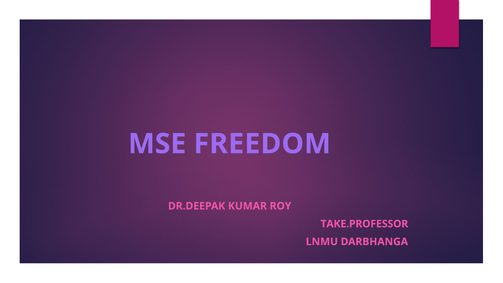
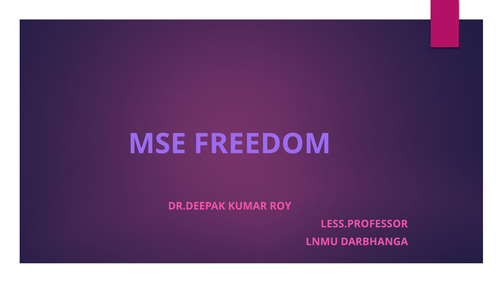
TAKE.PROFESSOR: TAKE.PROFESSOR -> LESS.PROFESSOR (364, 224)
